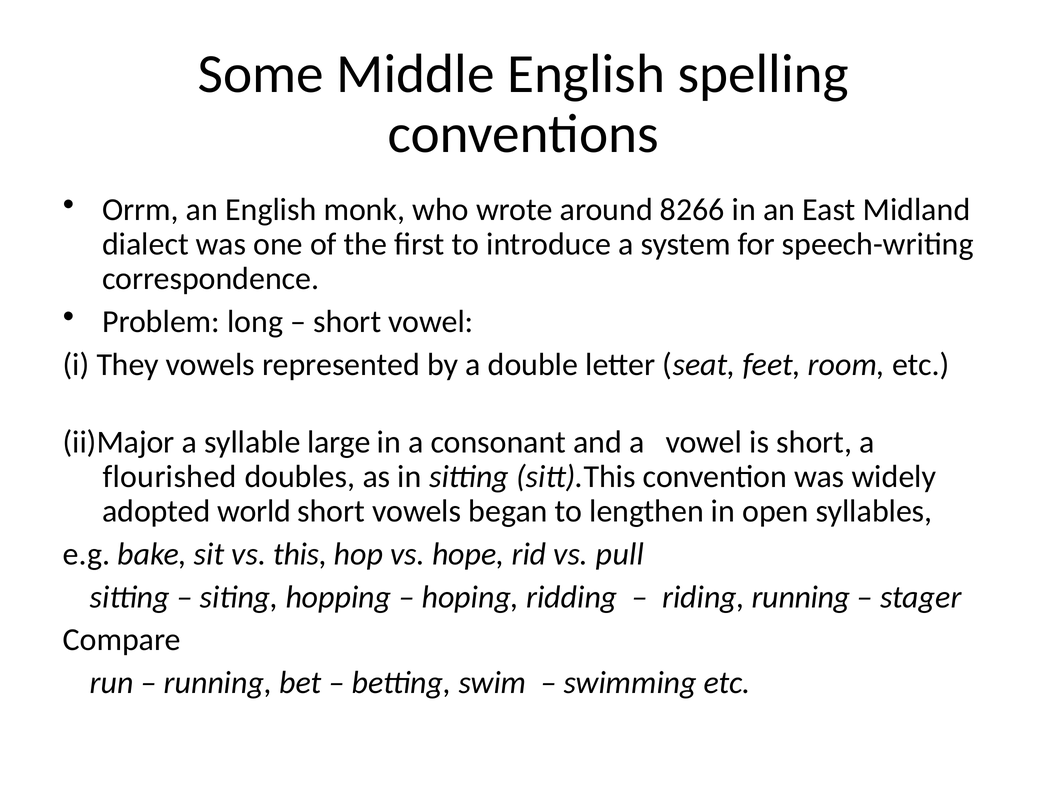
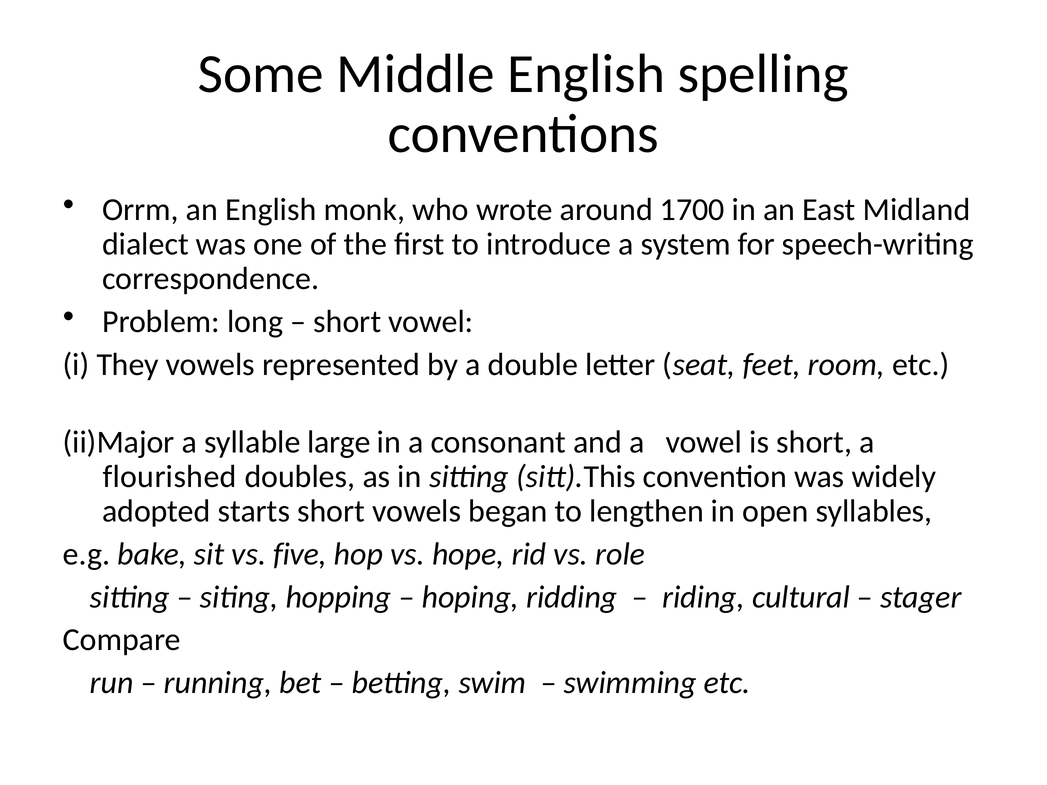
8266: 8266 -> 1700 (692, 210)
world: world -> starts (254, 511)
this: this -> five (300, 554)
pull: pull -> role (620, 554)
riding running: running -> cultural (801, 597)
